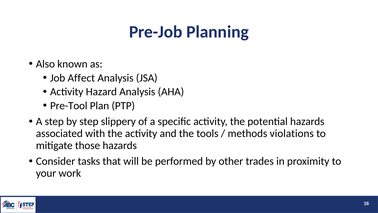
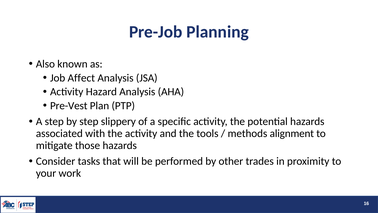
Pre-Tool: Pre-Tool -> Pre-Vest (69, 106)
violations: violations -> alignment (292, 133)
